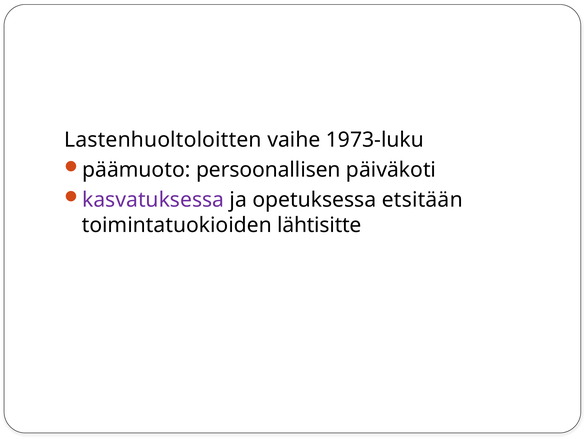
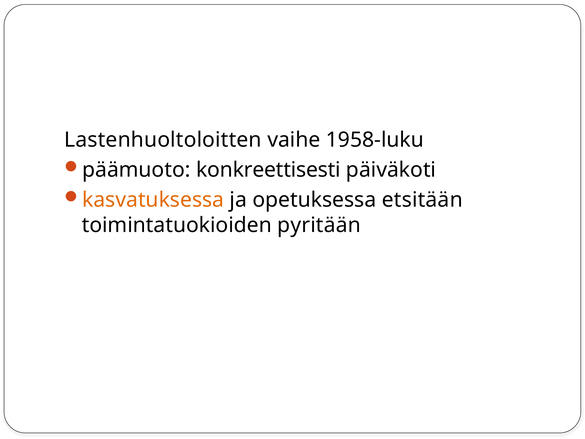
1973-luku: 1973-luku -> 1958-luku (375, 140)
persoonallisen: persoonallisen -> konkreettisesti (268, 170)
kasvatuksessa colour: purple -> orange (153, 200)
lähtisitte: lähtisitte -> pyritään (319, 225)
